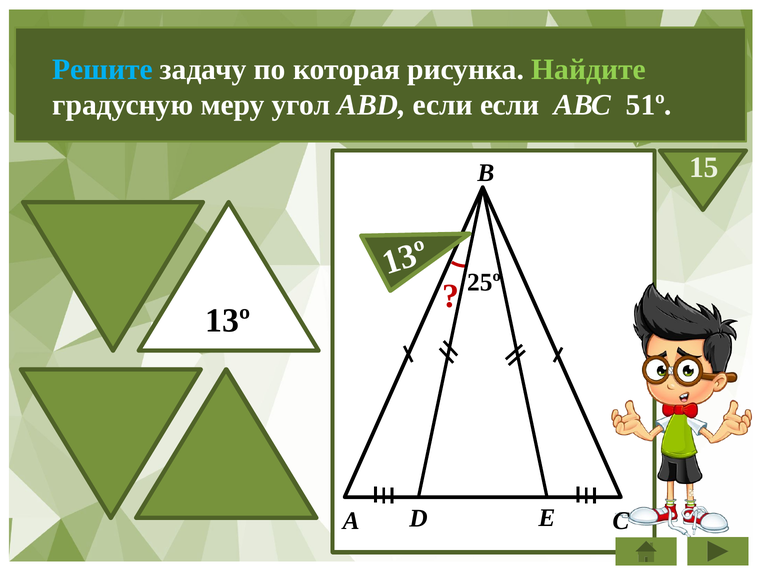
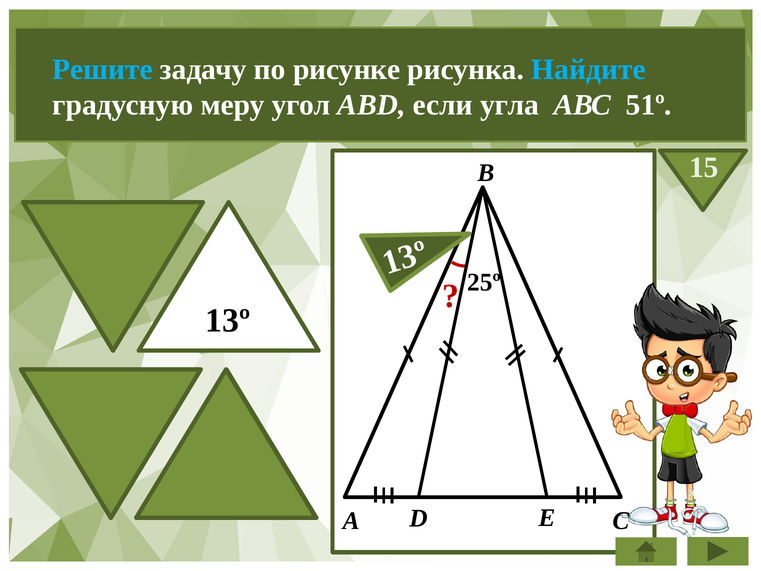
которая: которая -> рисунке (347, 69)
Найдите colour: light green -> light blue (589, 69)
если если: если -> угла (510, 105)
